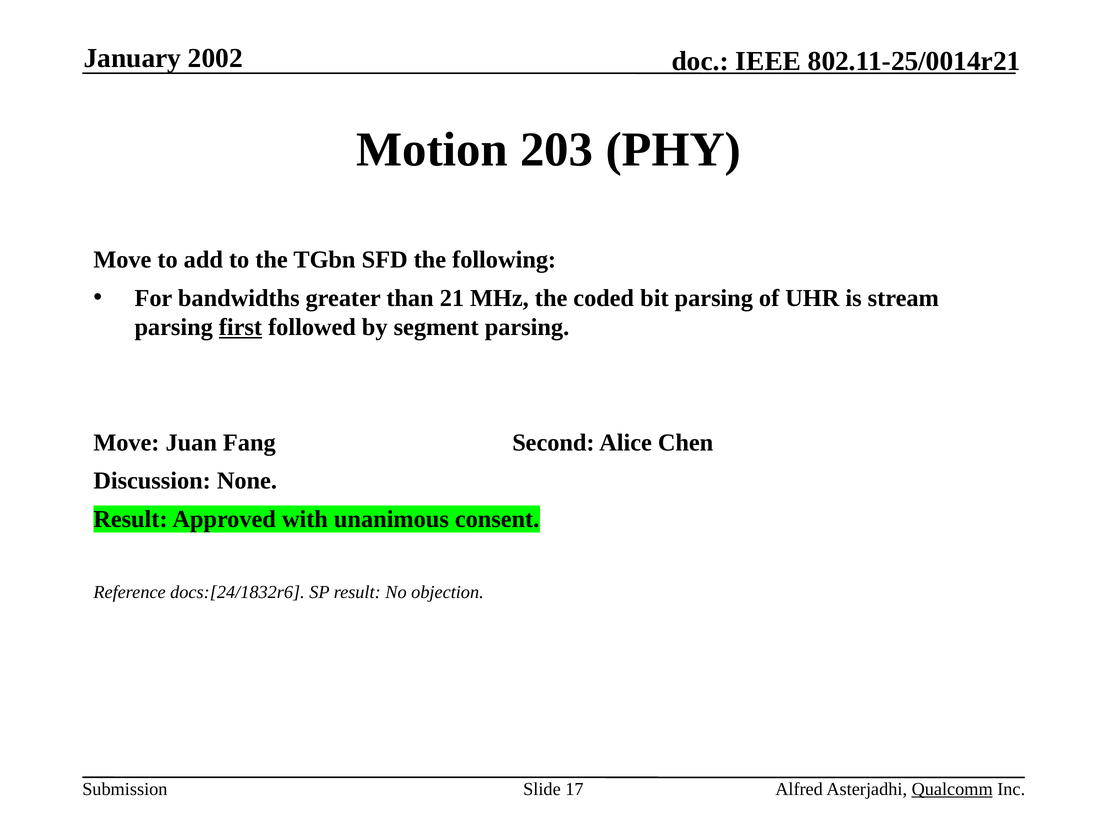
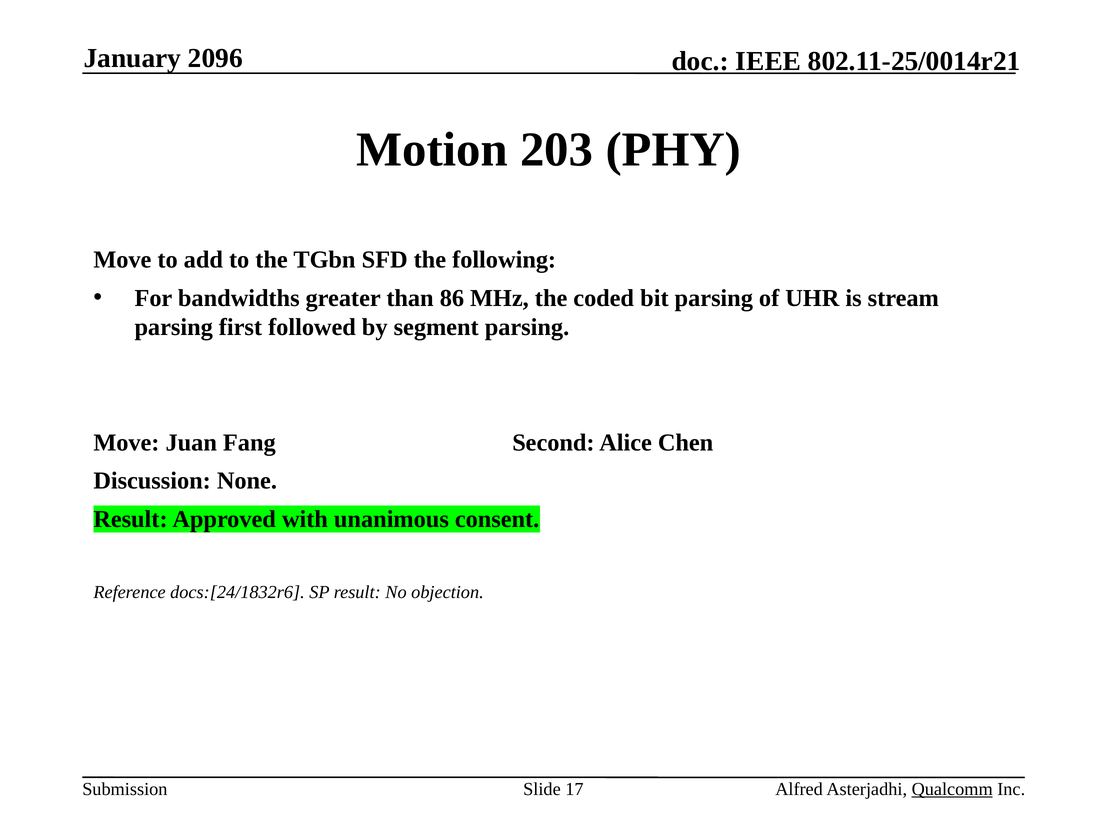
2002: 2002 -> 2096 (215, 58)
21: 21 -> 86 (452, 298)
first underline: present -> none (240, 327)
